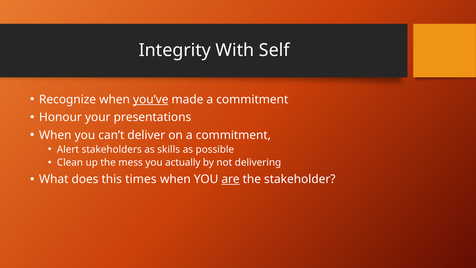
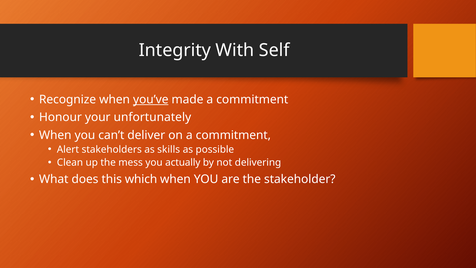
presentations: presentations -> unfortunately (152, 117)
times: times -> which (141, 179)
are underline: present -> none (231, 179)
